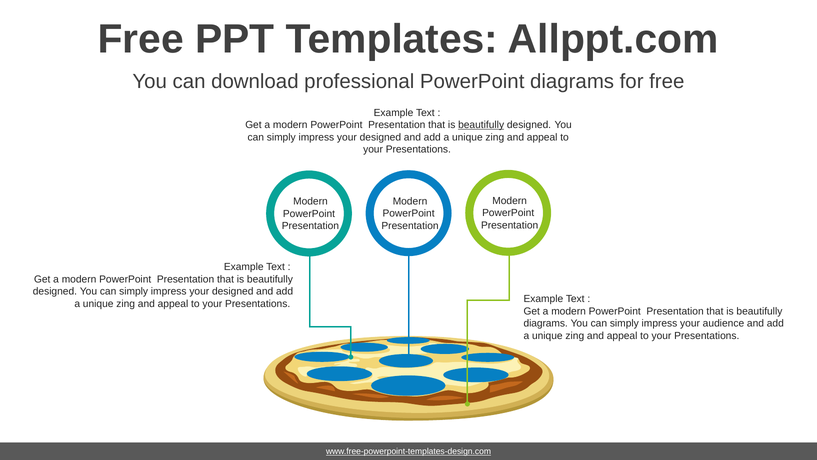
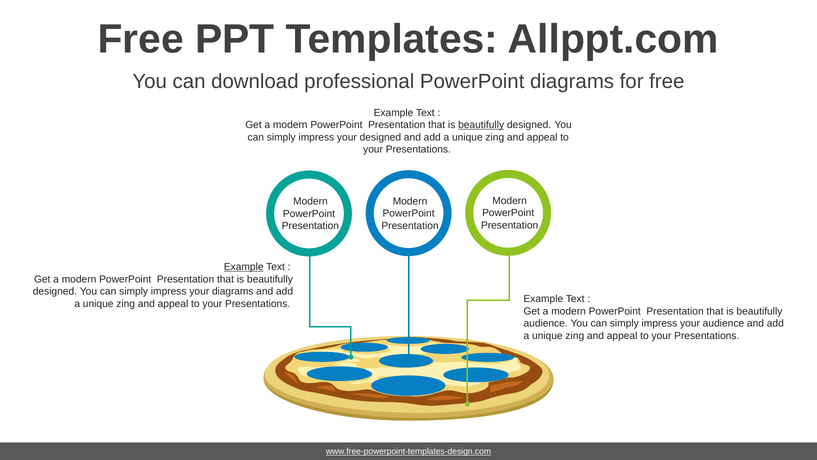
Example underline: none -> present (244, 267)
designed: designed -> diagrams (233, 291)
diagrams: diagrams -> audience (546, 323)
